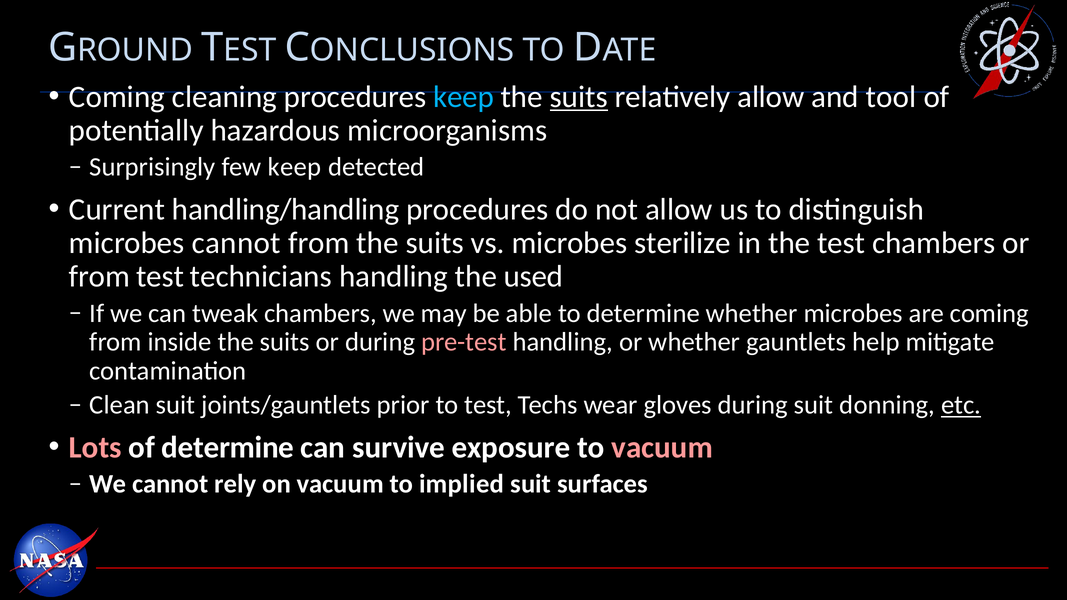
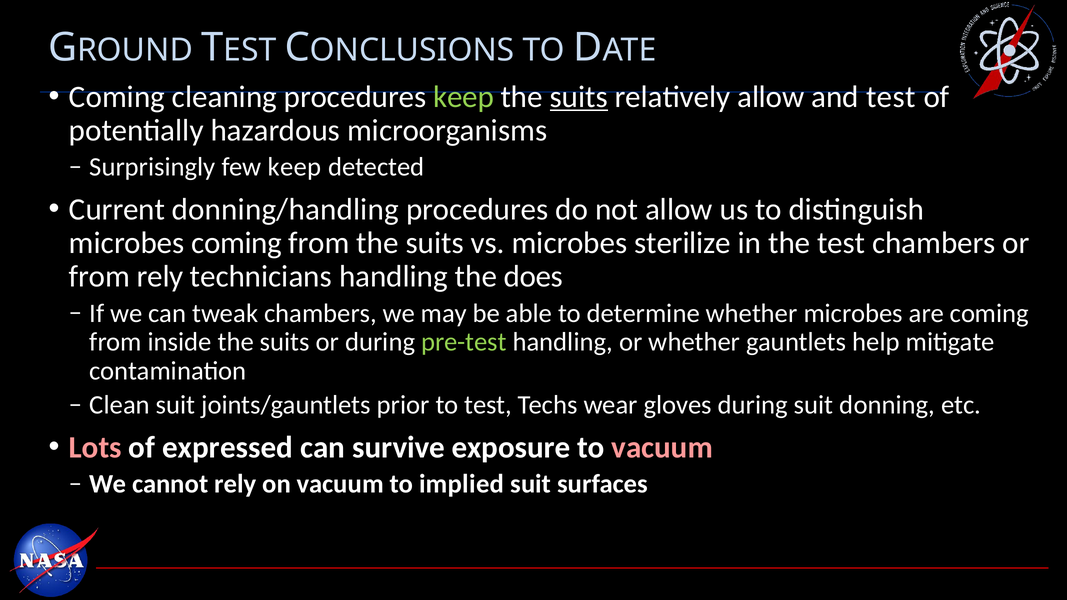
keep colour: light blue -> light green (464, 97)
and tool: tool -> test (891, 97)
handling/handling: handling/handling -> donning/handling (285, 209)
microbes cannot: cannot -> coming (237, 243)
from test: test -> rely (160, 277)
used: used -> does (533, 277)
pre-test colour: pink -> light green (464, 342)
etc underline: present -> none (961, 405)
of determine: determine -> expressed (228, 448)
